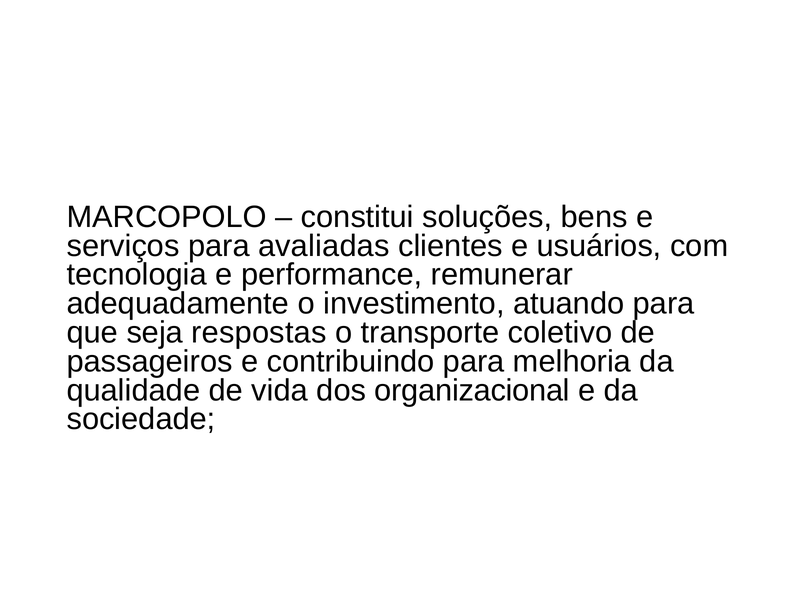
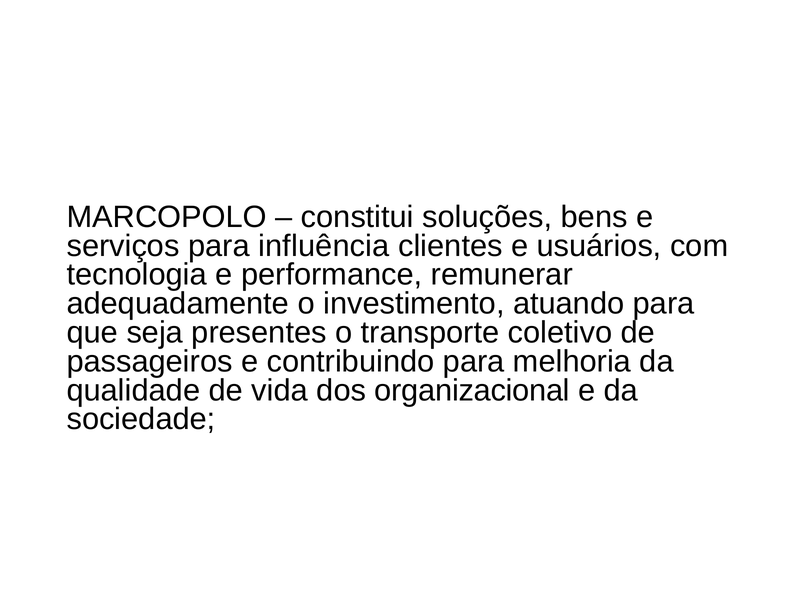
avaliadas: avaliadas -> influência (324, 246)
respostas: respostas -> presentes (259, 332)
